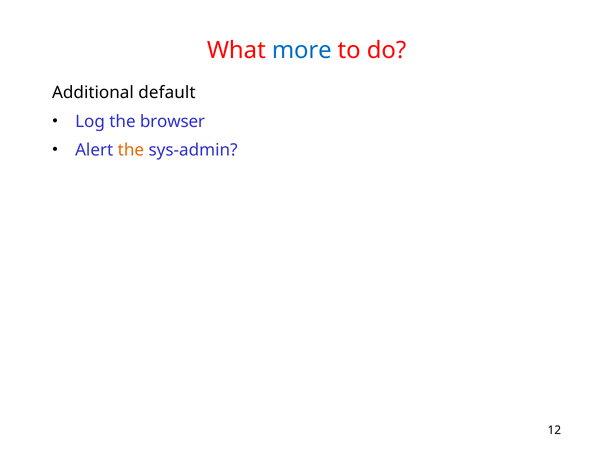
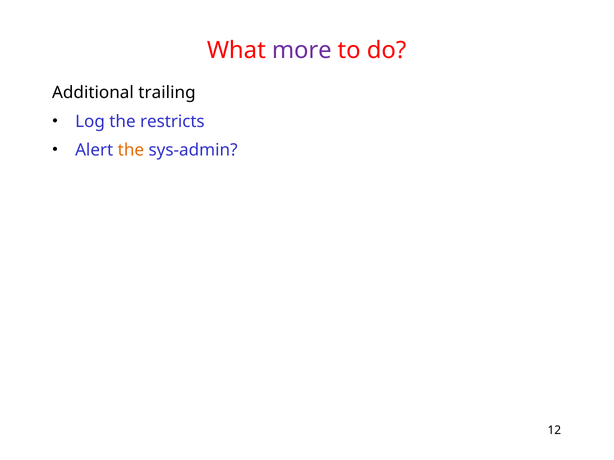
more colour: blue -> purple (302, 50)
default: default -> trailing (167, 93)
browser: browser -> restricts (172, 122)
